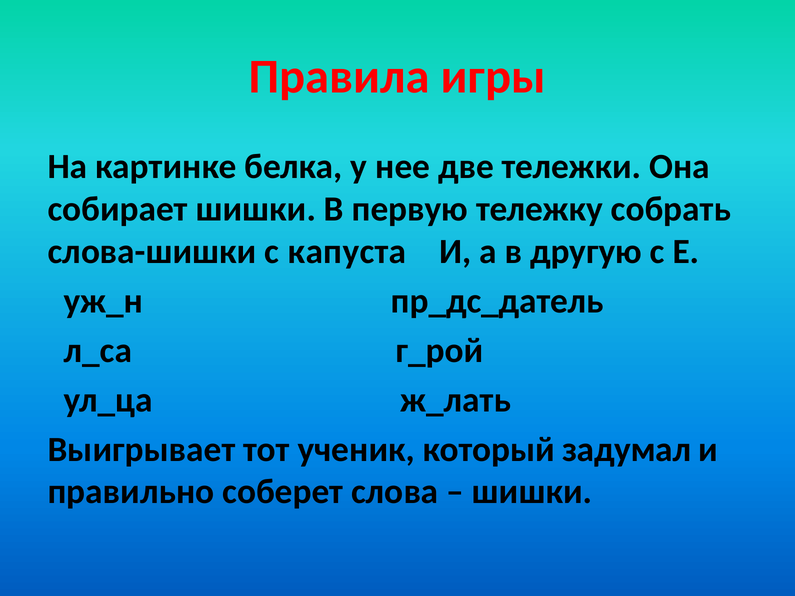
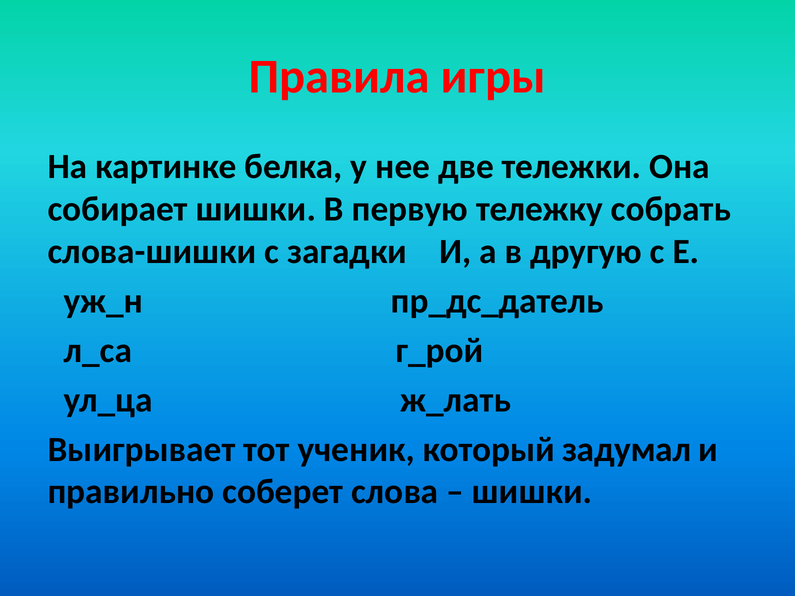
капуста: капуста -> загадки (347, 252)
